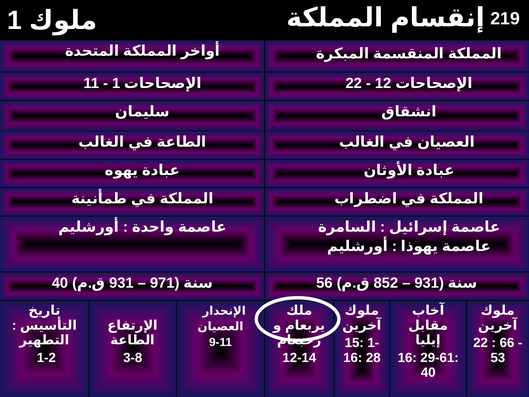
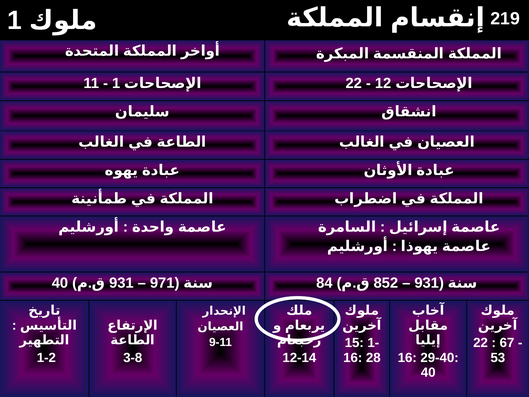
56: 56 -> 84 (324, 283)
66: 66 -> 67 (507, 343)
29-61: 29-61 -> 29-40 (440, 357)
